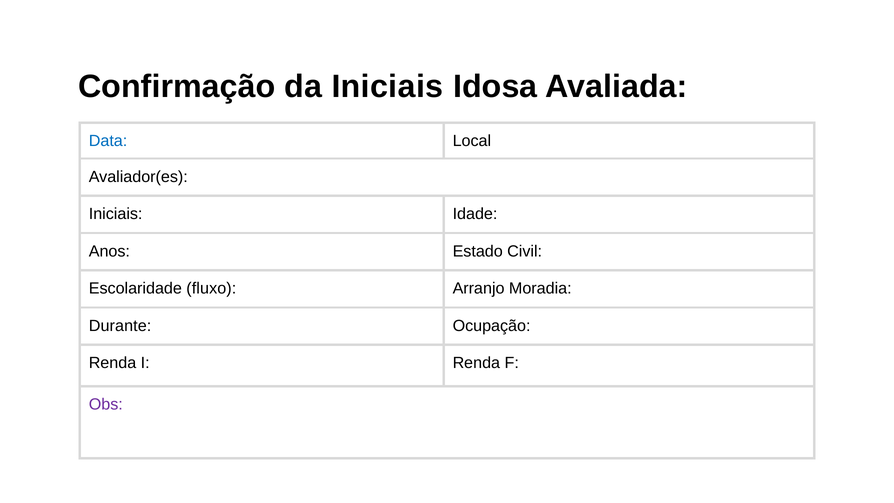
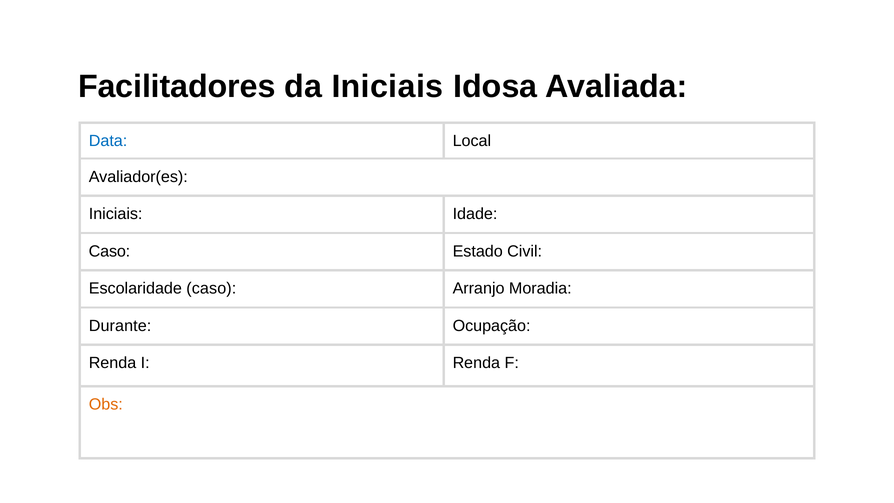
Confirmação: Confirmação -> Facilitadores (177, 87)
Anos: Anos -> Caso (109, 251)
Escolaridade fluxo: fluxo -> caso (211, 288)
Obs colour: purple -> orange (106, 404)
